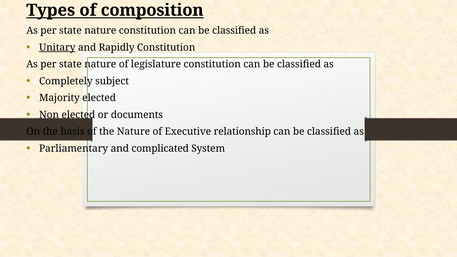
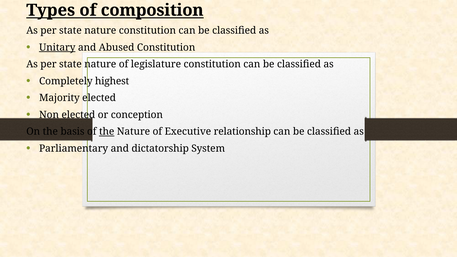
Rapidly: Rapidly -> Abused (117, 47)
subject: subject -> highest (112, 81)
documents: documents -> conception (137, 115)
the underline: none -> present (107, 132)
complicated: complicated -> dictatorship (160, 149)
